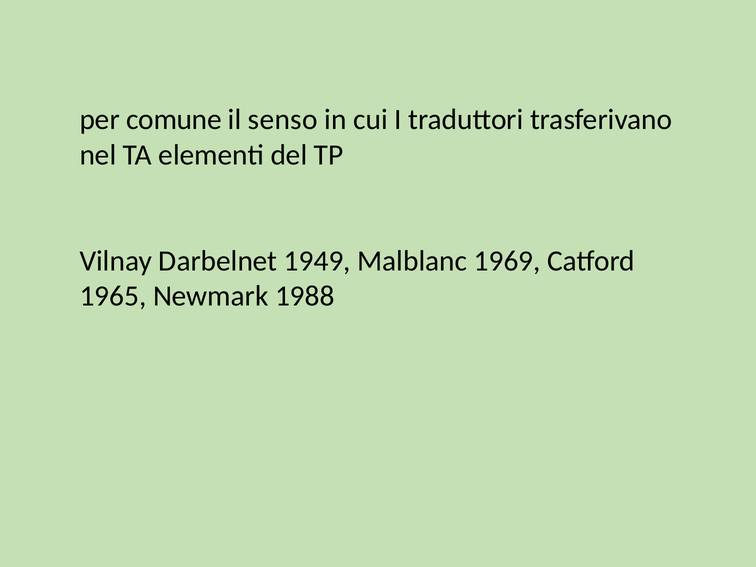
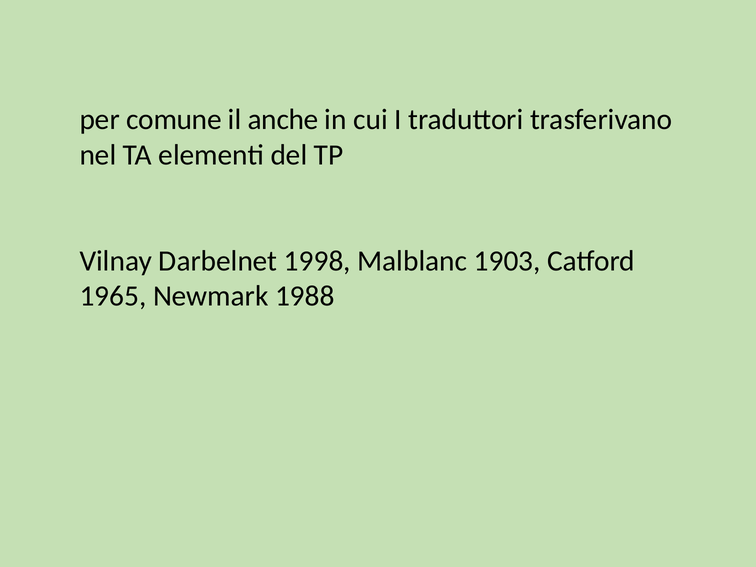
senso: senso -> anche (283, 120)
1949: 1949 -> 1998 (317, 261)
1969: 1969 -> 1903 (507, 261)
